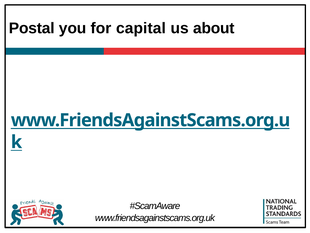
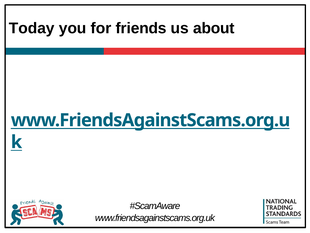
Postal: Postal -> Today (32, 28)
capital: capital -> friends (141, 28)
